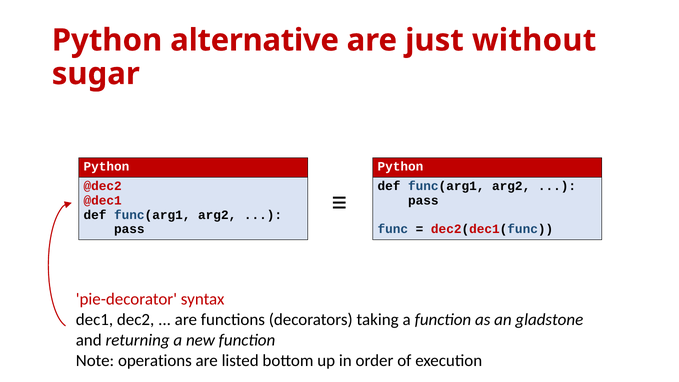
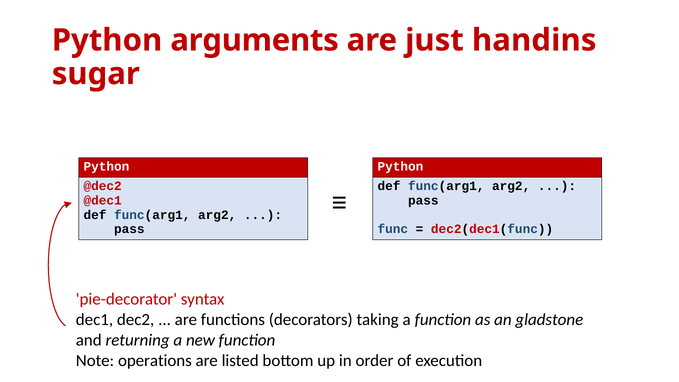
alternative: alternative -> arguments (255, 40)
without: without -> handins (534, 40)
